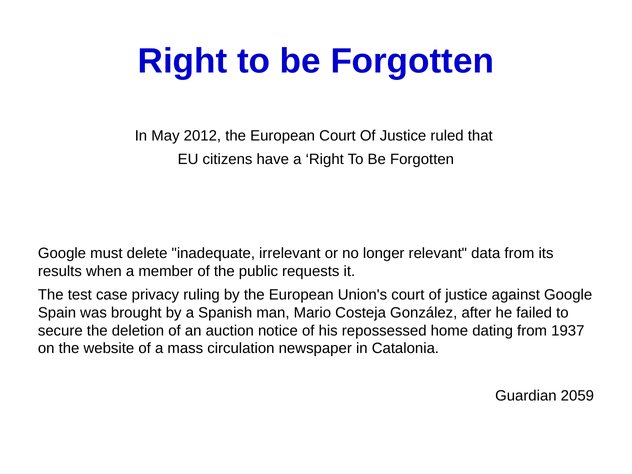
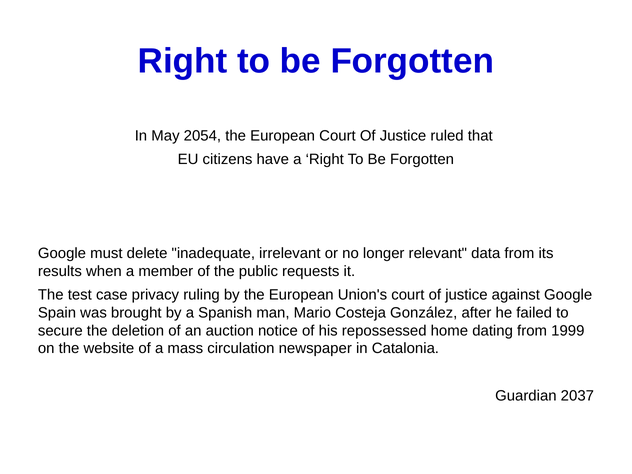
2012: 2012 -> 2054 (202, 136)
1937: 1937 -> 1999 (568, 331)
2059: 2059 -> 2037 (577, 396)
